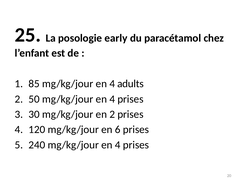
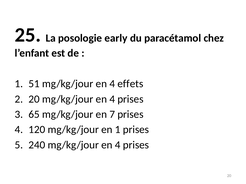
85: 85 -> 51 (34, 84)
adults: adults -> effets (130, 84)
50: 50 -> 20 (34, 99)
30: 30 -> 65 (34, 115)
en 2: 2 -> 7 (112, 115)
en 6: 6 -> 1 (118, 130)
